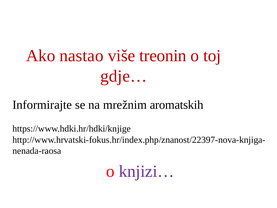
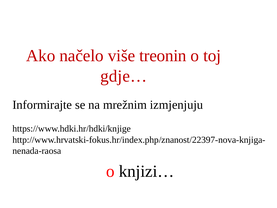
nastao: nastao -> načelo (82, 56)
aromatskih: aromatskih -> izmjenjuju (177, 105)
knjizi… colour: purple -> black (147, 171)
